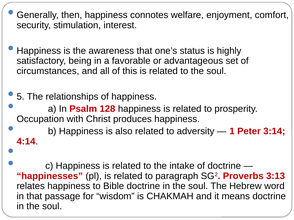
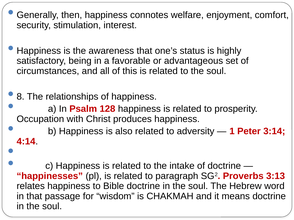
5: 5 -> 8 (21, 97)
